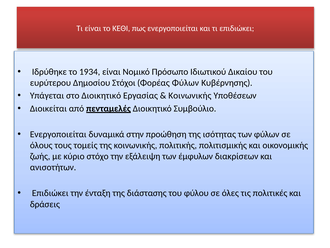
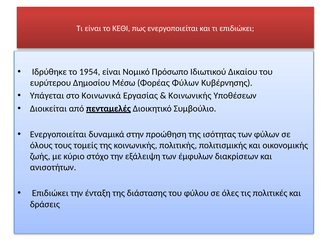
1934: 1934 -> 1954 (90, 72)
Στόχοι: Στόχοι -> Μέσω (124, 83)
στο Διοικητικό: Διοικητικό -> Κοινωνικά (101, 96)
